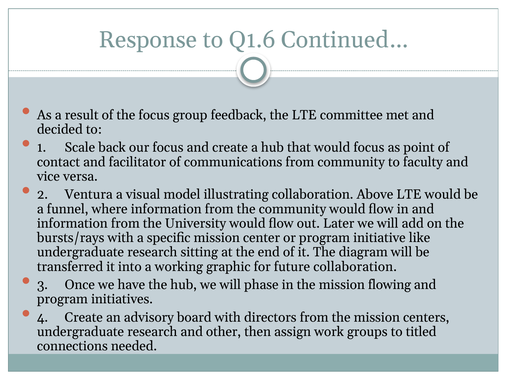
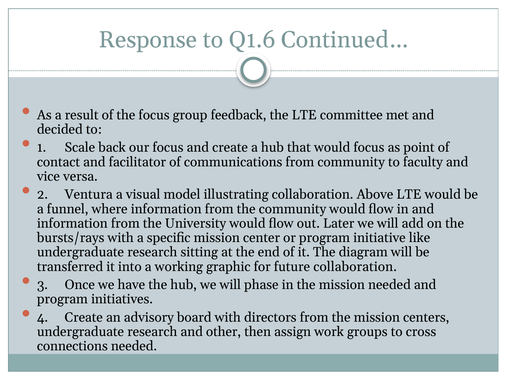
mission flowing: flowing -> needed (389, 285)
titled: titled -> cross (421, 332)
